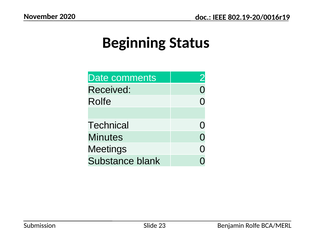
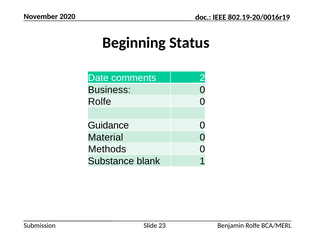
Received: Received -> Business (109, 90)
Technical: Technical -> Guidance (108, 125)
Minutes: Minutes -> Material (106, 137)
Meetings: Meetings -> Methods (107, 149)
blank 0: 0 -> 1 (202, 161)
